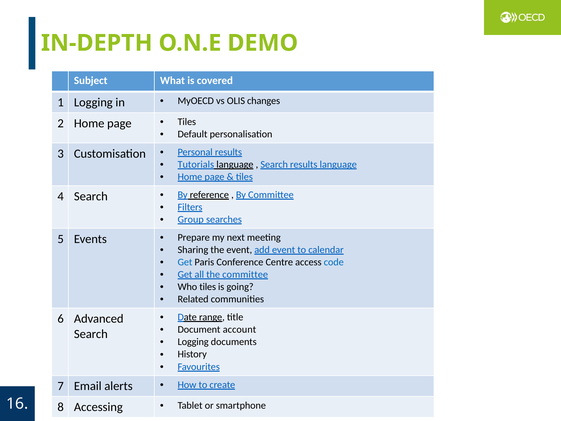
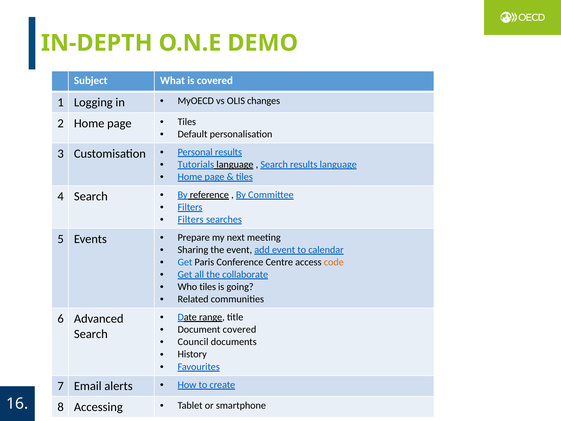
Group: Group -> Filters (191, 219)
code colour: blue -> orange (334, 262)
the committee: committee -> collaborate (245, 274)
Document account: account -> covered (239, 329)
Logging: Logging -> Council (193, 342)
